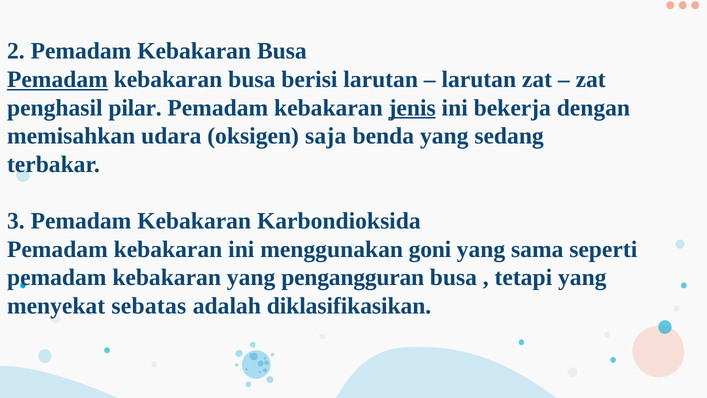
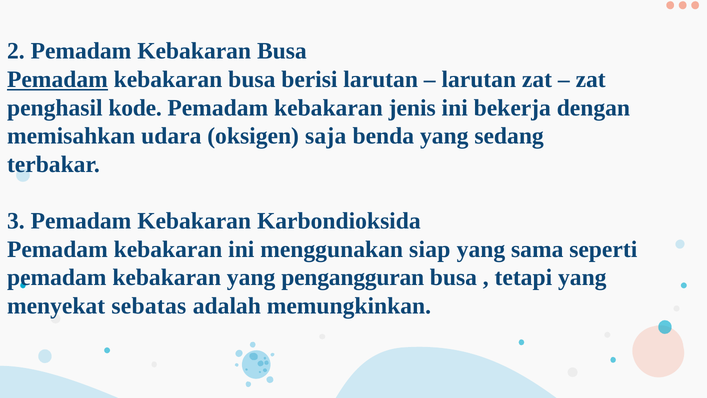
pilar: pilar -> kode (135, 108)
jenis underline: present -> none (412, 108)
goni: goni -> siap (430, 249)
diklasifikasikan: diklasifikasikan -> memungkinkan (349, 306)
